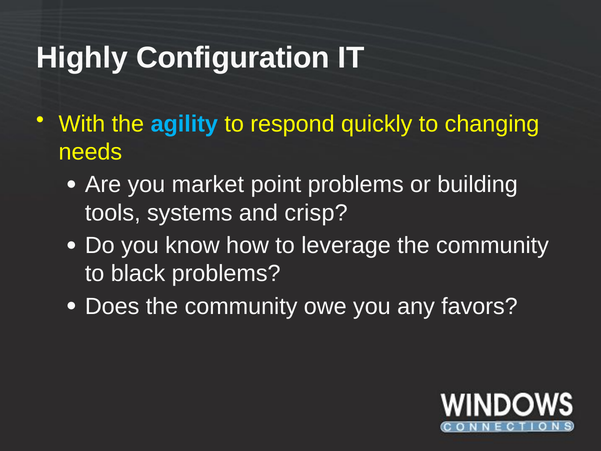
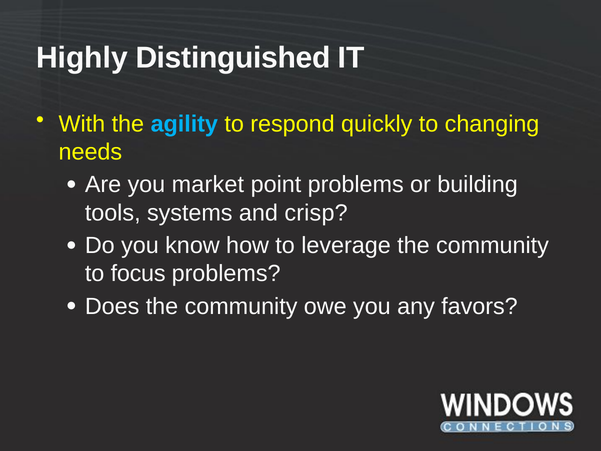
Configuration: Configuration -> Distinguished (233, 58)
black: black -> focus (138, 274)
